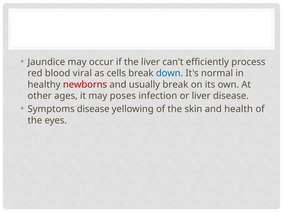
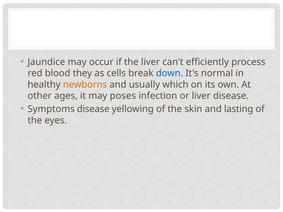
viral: viral -> they (82, 73)
newborns colour: red -> orange (85, 85)
usually break: break -> which (175, 85)
health: health -> lasting (239, 109)
